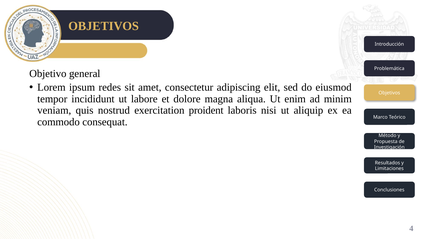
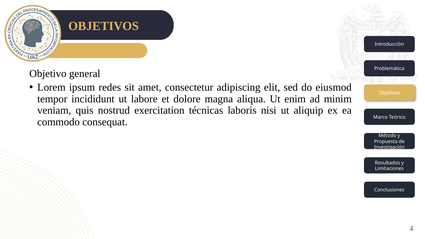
proident: proident -> técnicas (206, 110)
